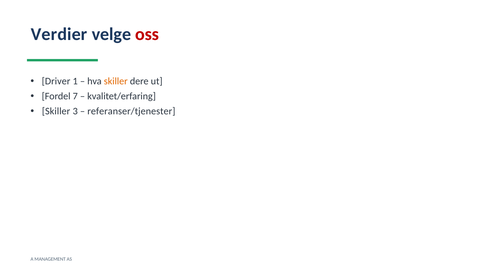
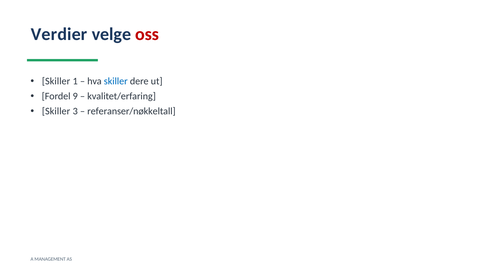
Driver: Driver -> Skiller (56, 81)
skiller colour: orange -> blue (116, 81)
7: 7 -> 9 (75, 96)
referanser/tjenester: referanser/tjenester -> referanser/nøkkeltall (131, 111)
